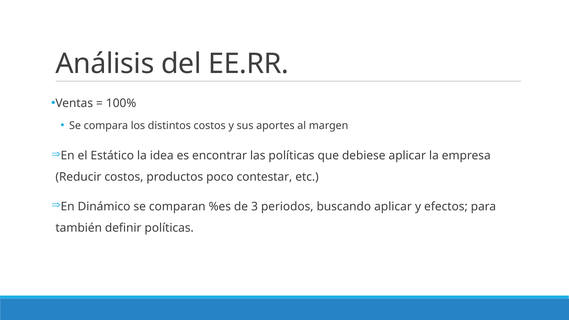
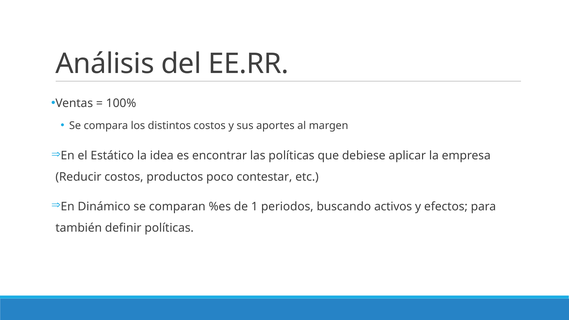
3: 3 -> 1 (255, 207)
buscando aplicar: aplicar -> activos (393, 207)
